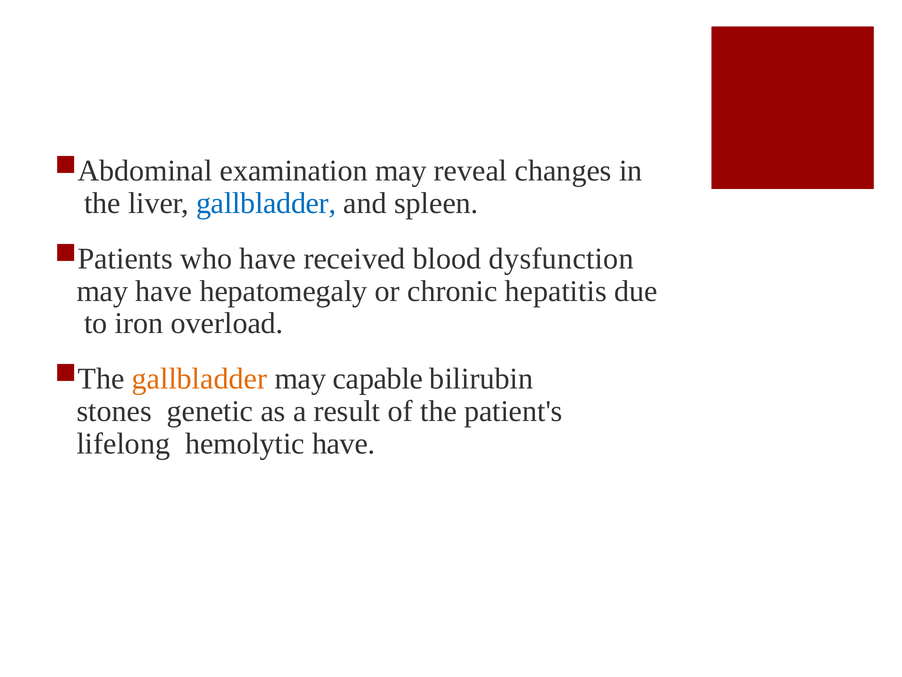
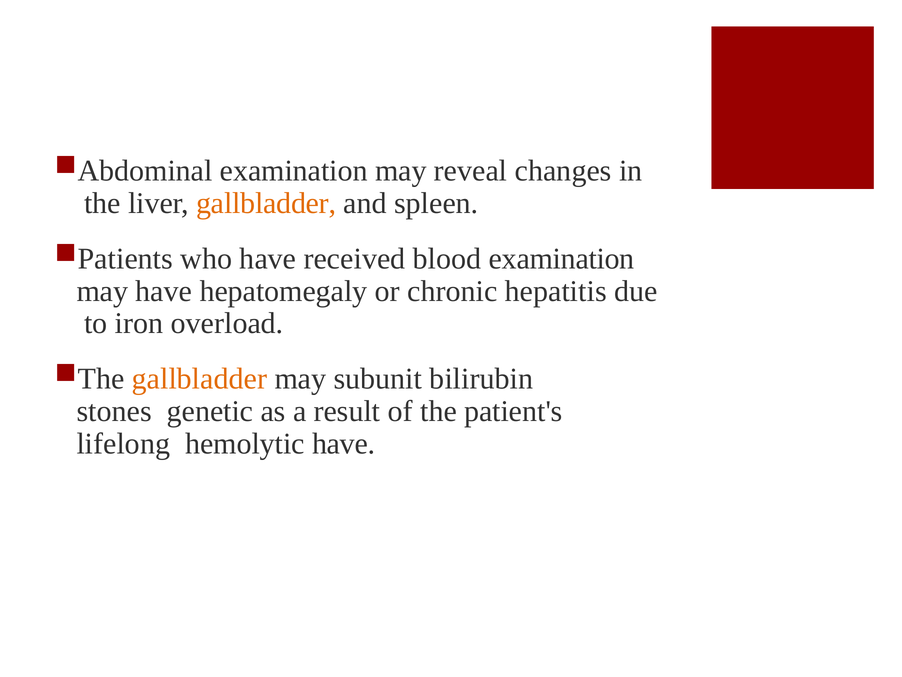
gallbladder colour: blue -> orange (266, 203)
blood dysfunction: dysfunction -> examination (562, 258)
capable: capable -> subunit (378, 378)
